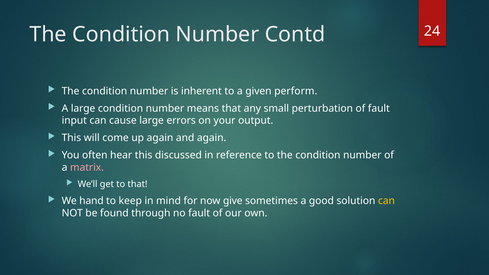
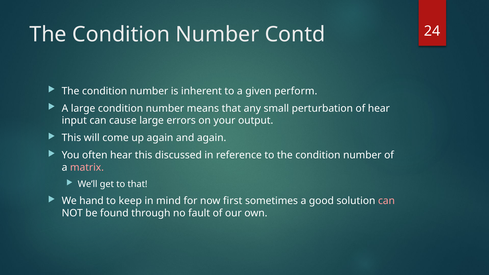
of fault: fault -> hear (379, 108)
give: give -> first (233, 201)
can colour: yellow -> pink (386, 201)
